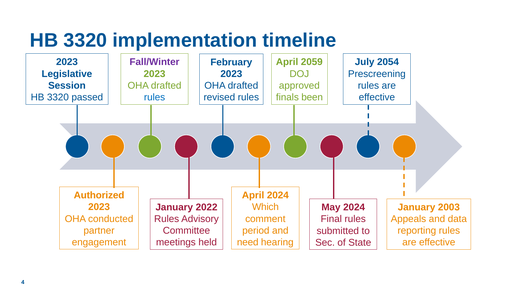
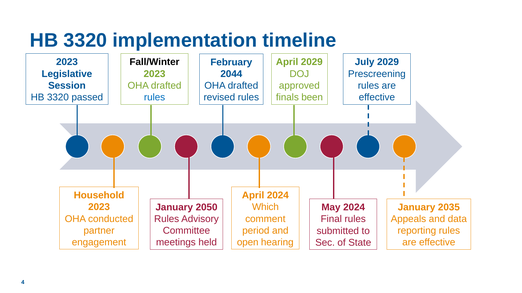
Fall/Winter colour: purple -> black (155, 62)
April 2059: 2059 -> 2029 (312, 62)
July 2054: 2054 -> 2029 (388, 62)
2023: 2023 -> 2044 (231, 74)
Authorized: Authorized -> Household (99, 196)
2022: 2022 -> 2050 (207, 208)
2003: 2003 -> 2035 (449, 208)
need: need -> open (248, 243)
